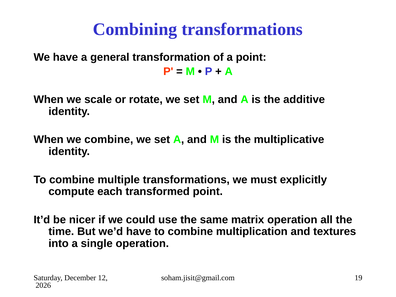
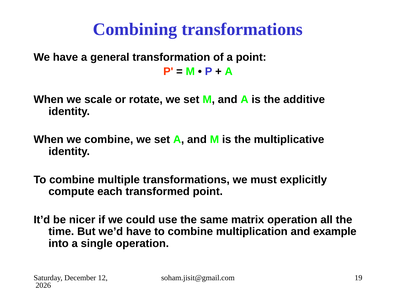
textures: textures -> example (335, 232)
